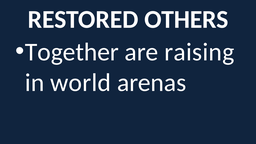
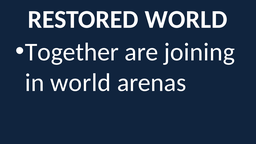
RESTORED OTHERS: OTHERS -> WORLD (186, 20)
raising: raising -> joining (199, 52)
